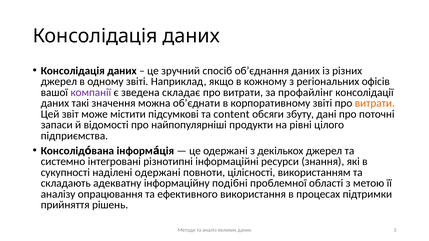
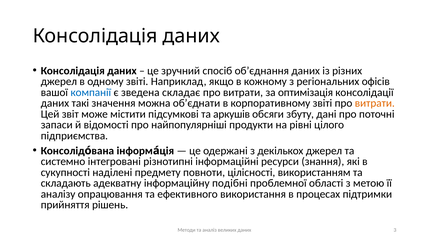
компанії colour: purple -> blue (91, 93)
профайлінг: профайлінг -> оптимізація (306, 93)
content: content -> аркушів (232, 114)
наділені одержані: одержані -> предмету (158, 173)
